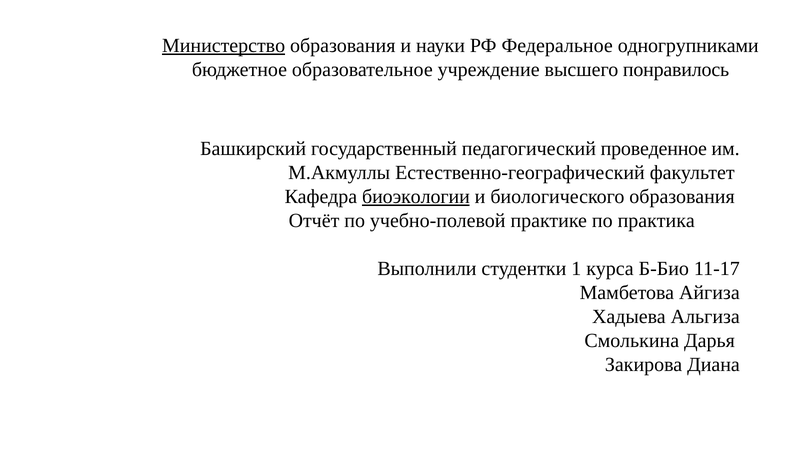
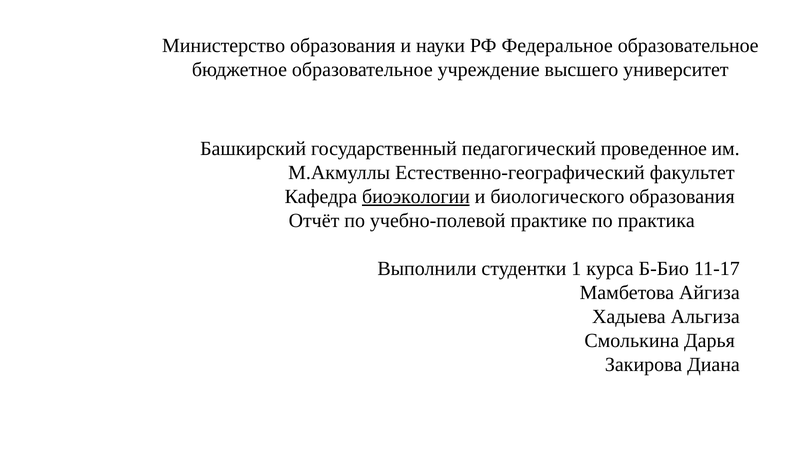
Министерство underline: present -> none (224, 46)
Федеральное одногрупниками: одногрупниками -> образовательное (688, 46)
понравилось: понравилось -> университет (676, 69)
